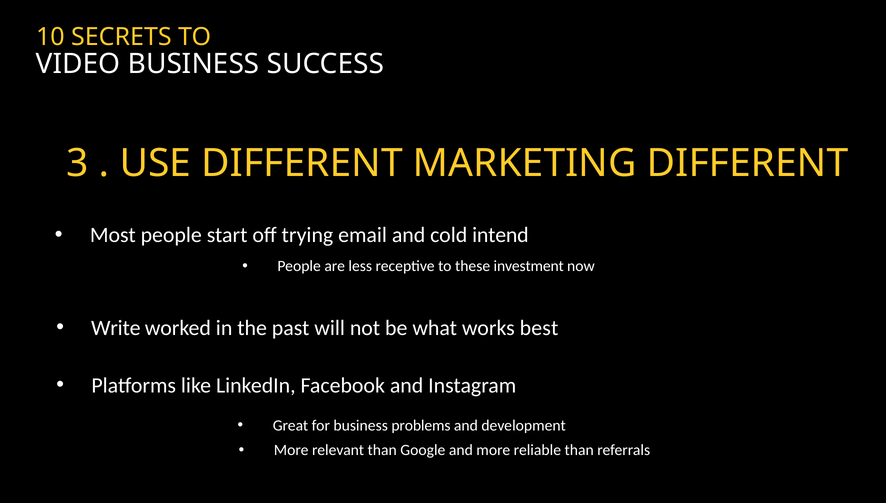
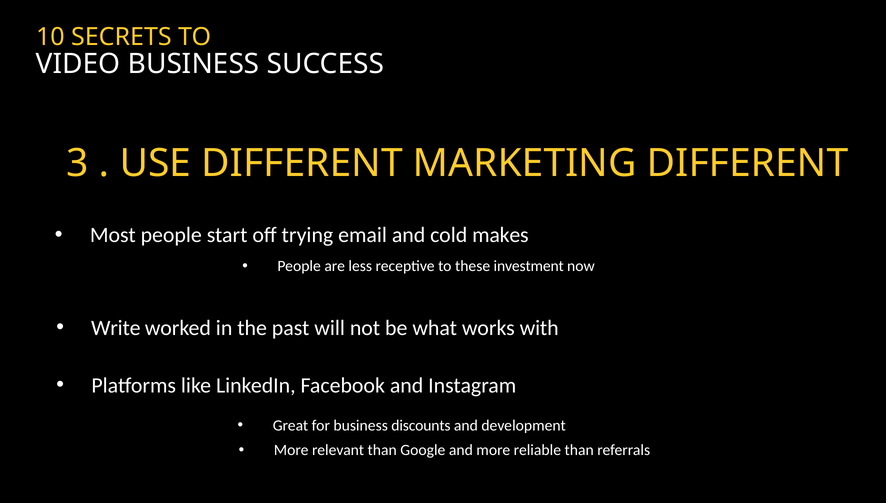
intend: intend -> makes (500, 235)
best: best -> with (539, 328)
problems: problems -> discounts (421, 425)
